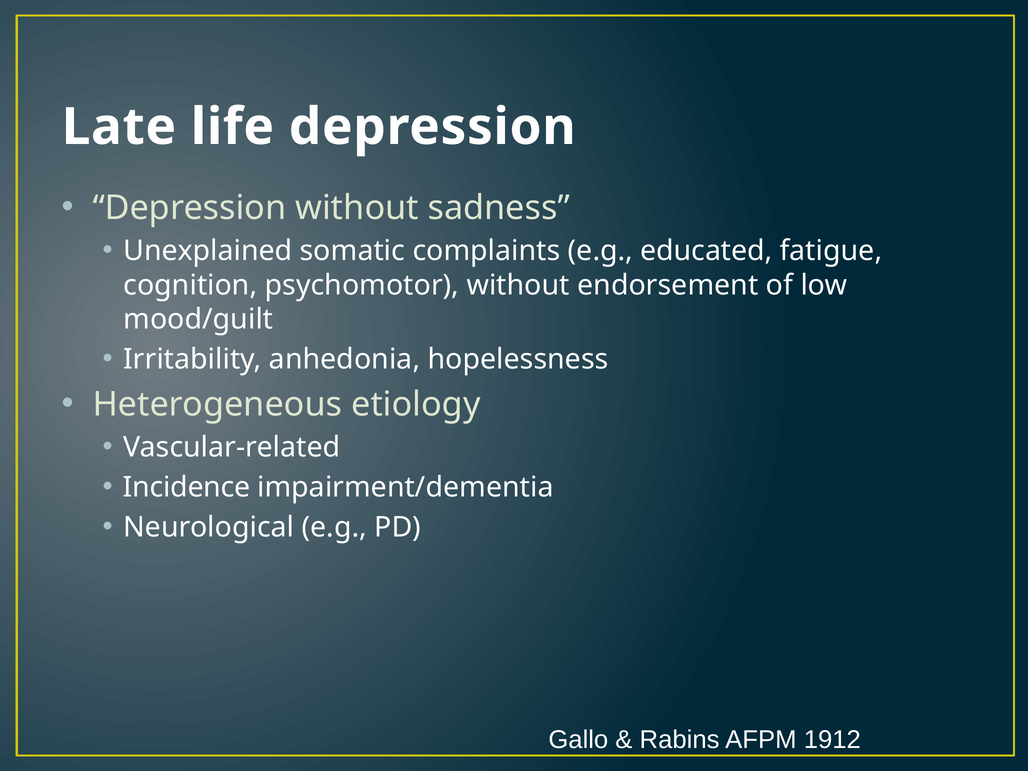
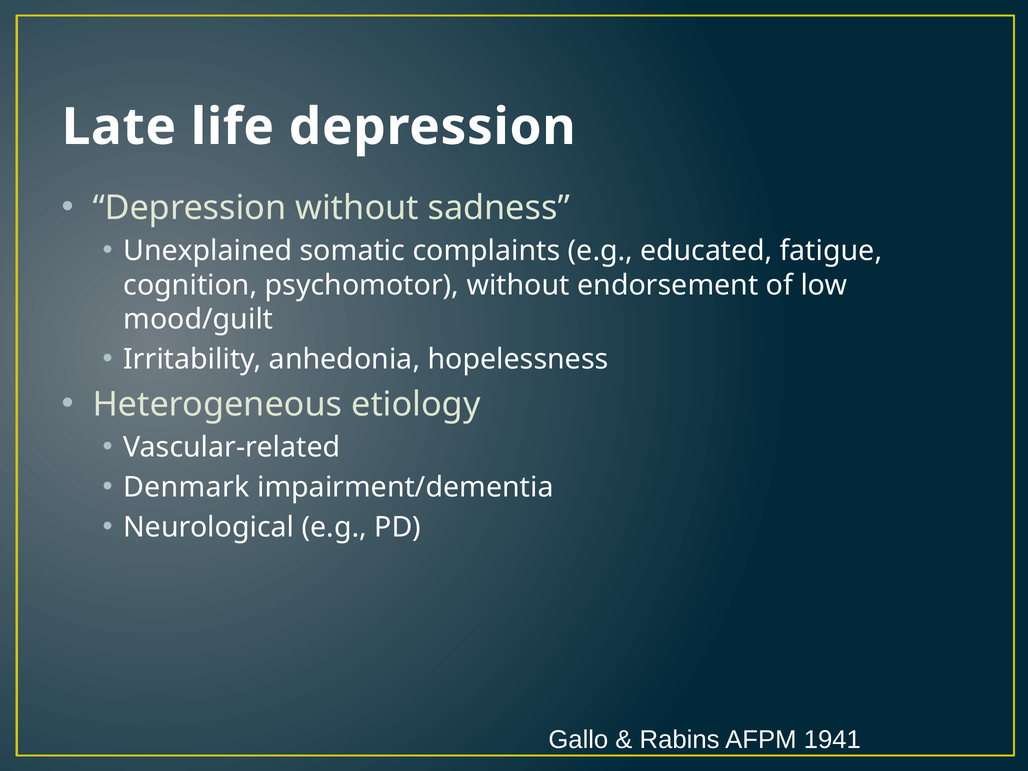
Incidence: Incidence -> Denmark (186, 487)
1912: 1912 -> 1941 (832, 740)
